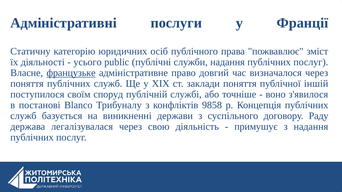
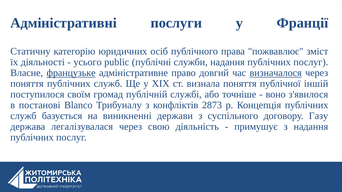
визначалося underline: none -> present (276, 73)
заклади: заклади -> визнала (203, 84)
споруд: споруд -> громад (108, 95)
9858: 9858 -> 2873 (212, 105)
Раду: Раду -> Газу (319, 116)
